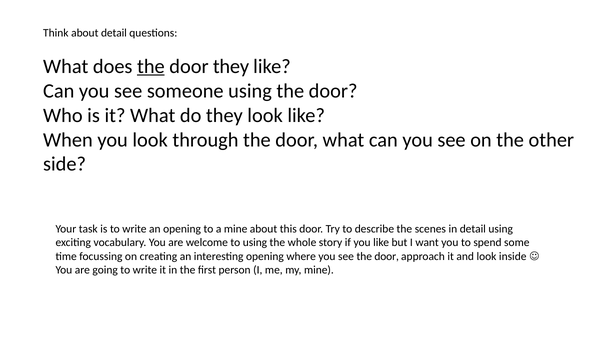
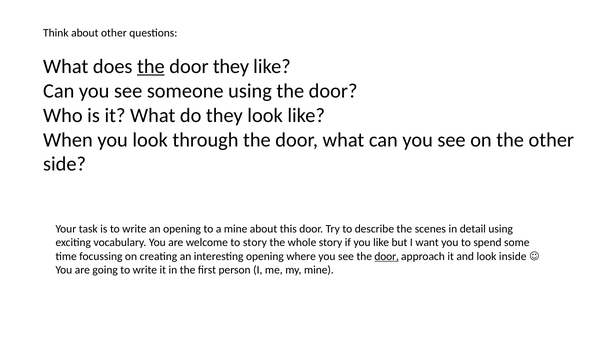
about detail: detail -> other (114, 33)
to using: using -> story (255, 242)
door underline: none -> present (387, 256)
